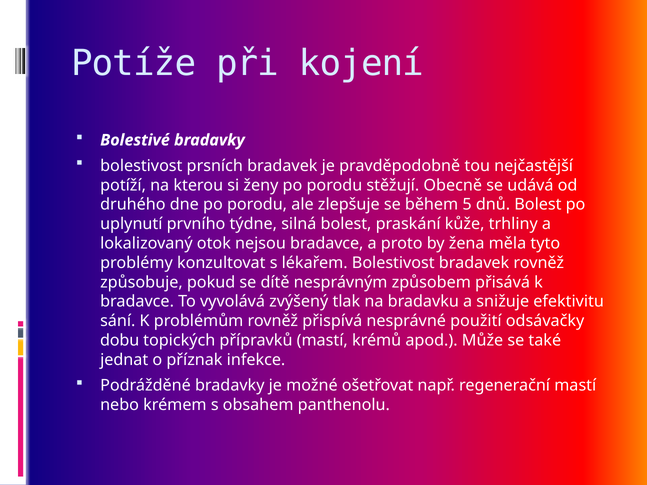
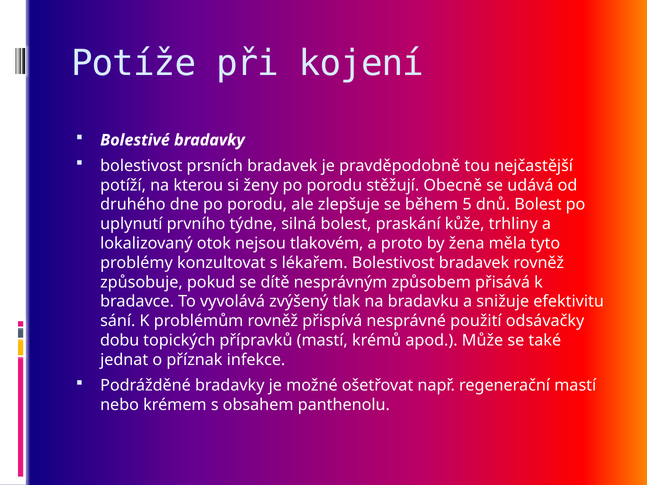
nejsou bradavce: bradavce -> tlakovém (327, 244)
